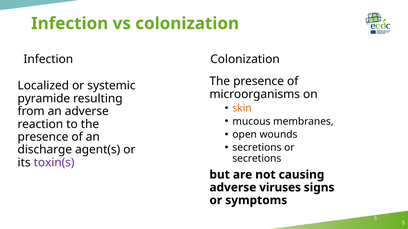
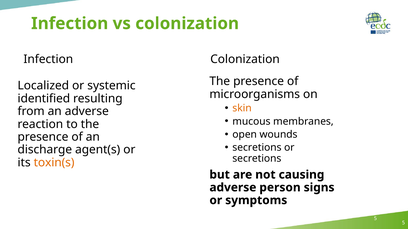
pyramide: pyramide -> identified (44, 99)
toxin(s colour: purple -> orange (54, 163)
viruses: viruses -> person (280, 188)
